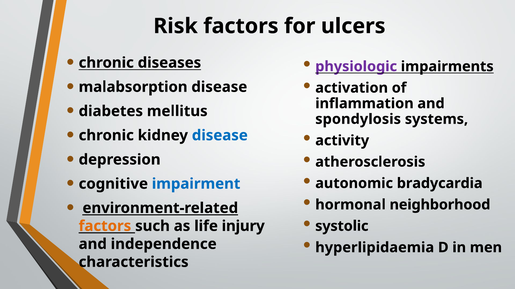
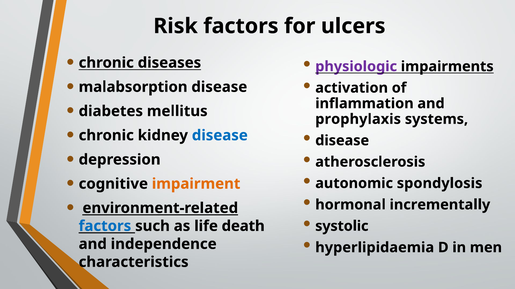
spondylosis: spondylosis -> prophylaxis (358, 119)
activity: activity -> disease (342, 141)
bradycardia: bradycardia -> spondylosis (440, 184)
impairment colour: blue -> orange (196, 184)
neighborhood: neighborhood -> incrementally (440, 205)
factors colour: orange -> blue (105, 227)
injury: injury -> death (243, 227)
